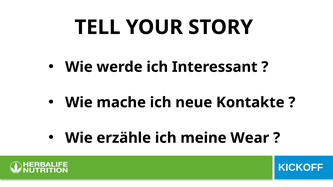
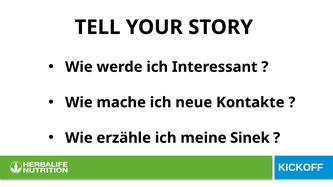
Wear: Wear -> Sinek (250, 138)
